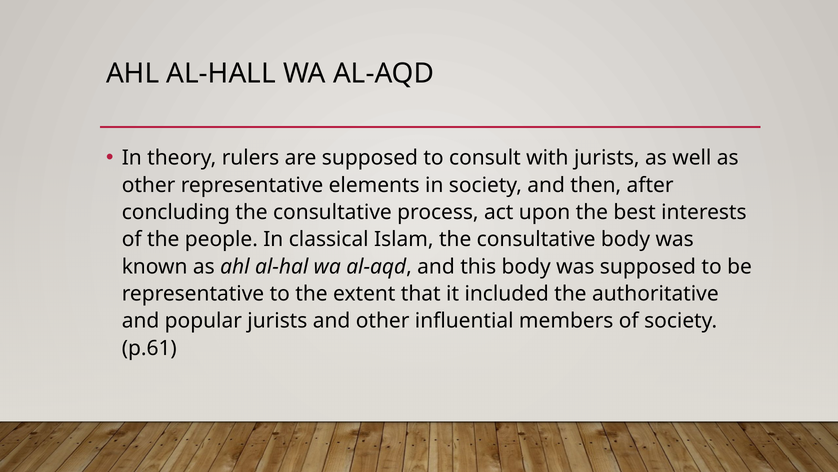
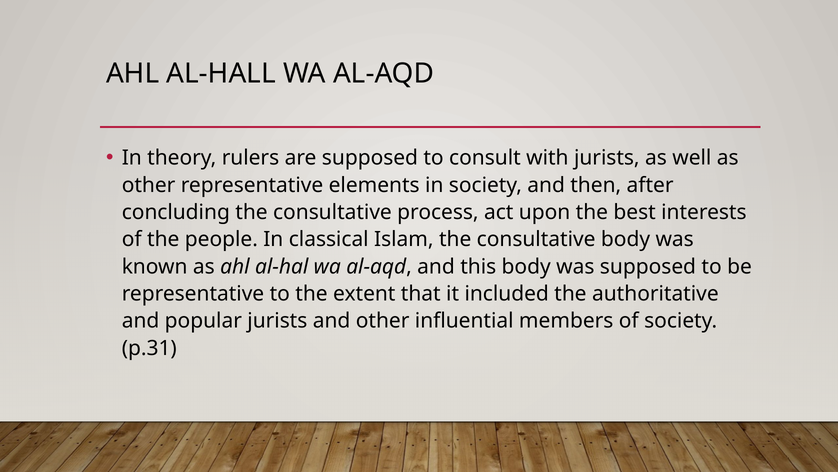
p.61: p.61 -> p.31 (149, 348)
